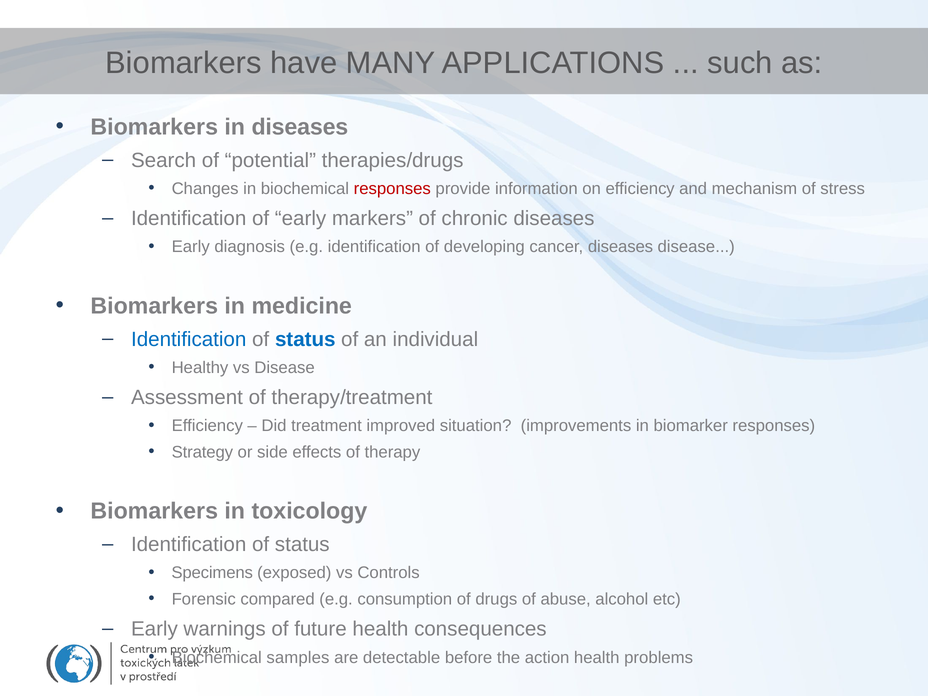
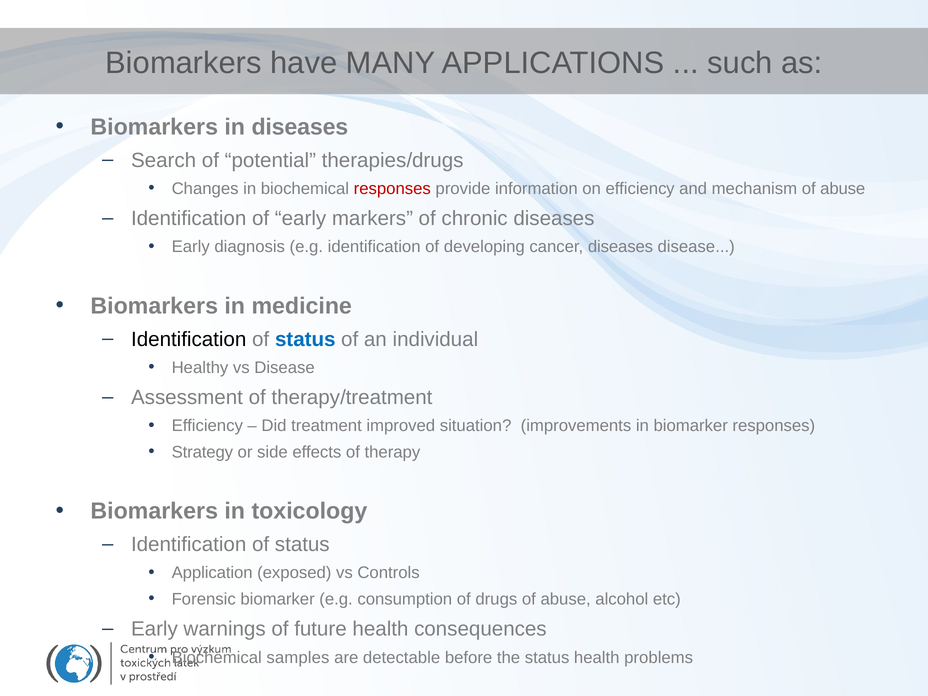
mechanism of stress: stress -> abuse (843, 189)
Identification colour: blue -> black (189, 339)
Specimens: Specimens -> Application (212, 573)
Forensic compared: compared -> biomarker (278, 599)
the action: action -> status (547, 657)
